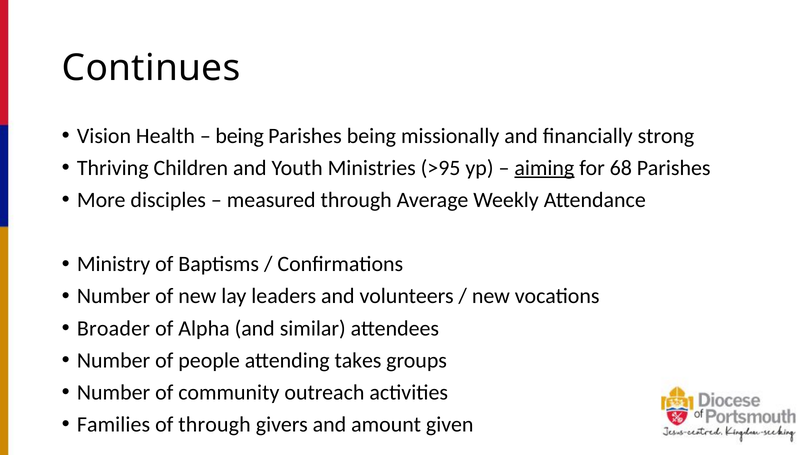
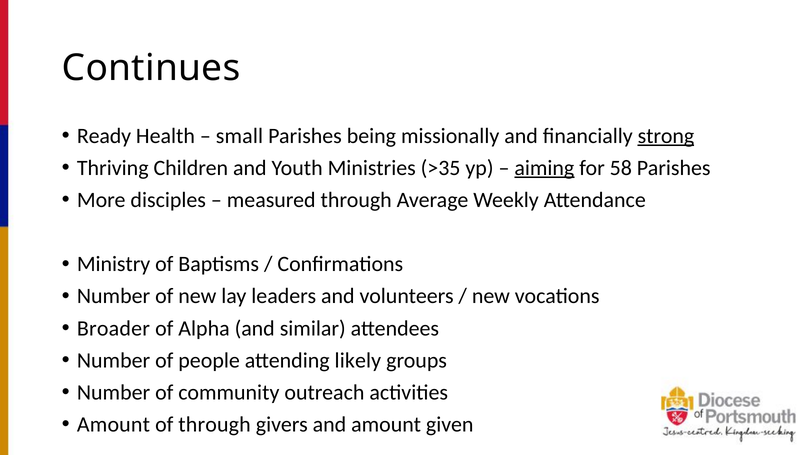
Vision: Vision -> Ready (104, 136)
being: being -> small (239, 136)
strong underline: none -> present (666, 136)
>95: >95 -> >35 (441, 168)
68: 68 -> 58 (621, 168)
takes: takes -> likely (358, 361)
Families: Families -> Amount (113, 425)
